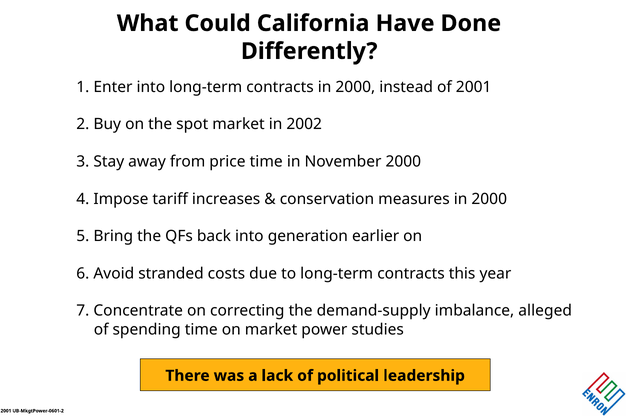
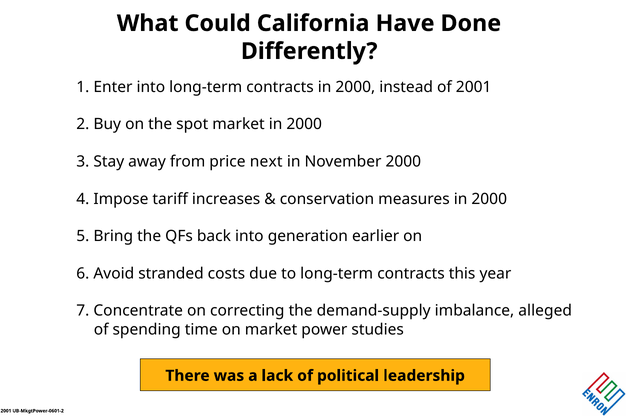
market in 2002: 2002 -> 2000 (304, 124)
price time: time -> next (266, 162)
